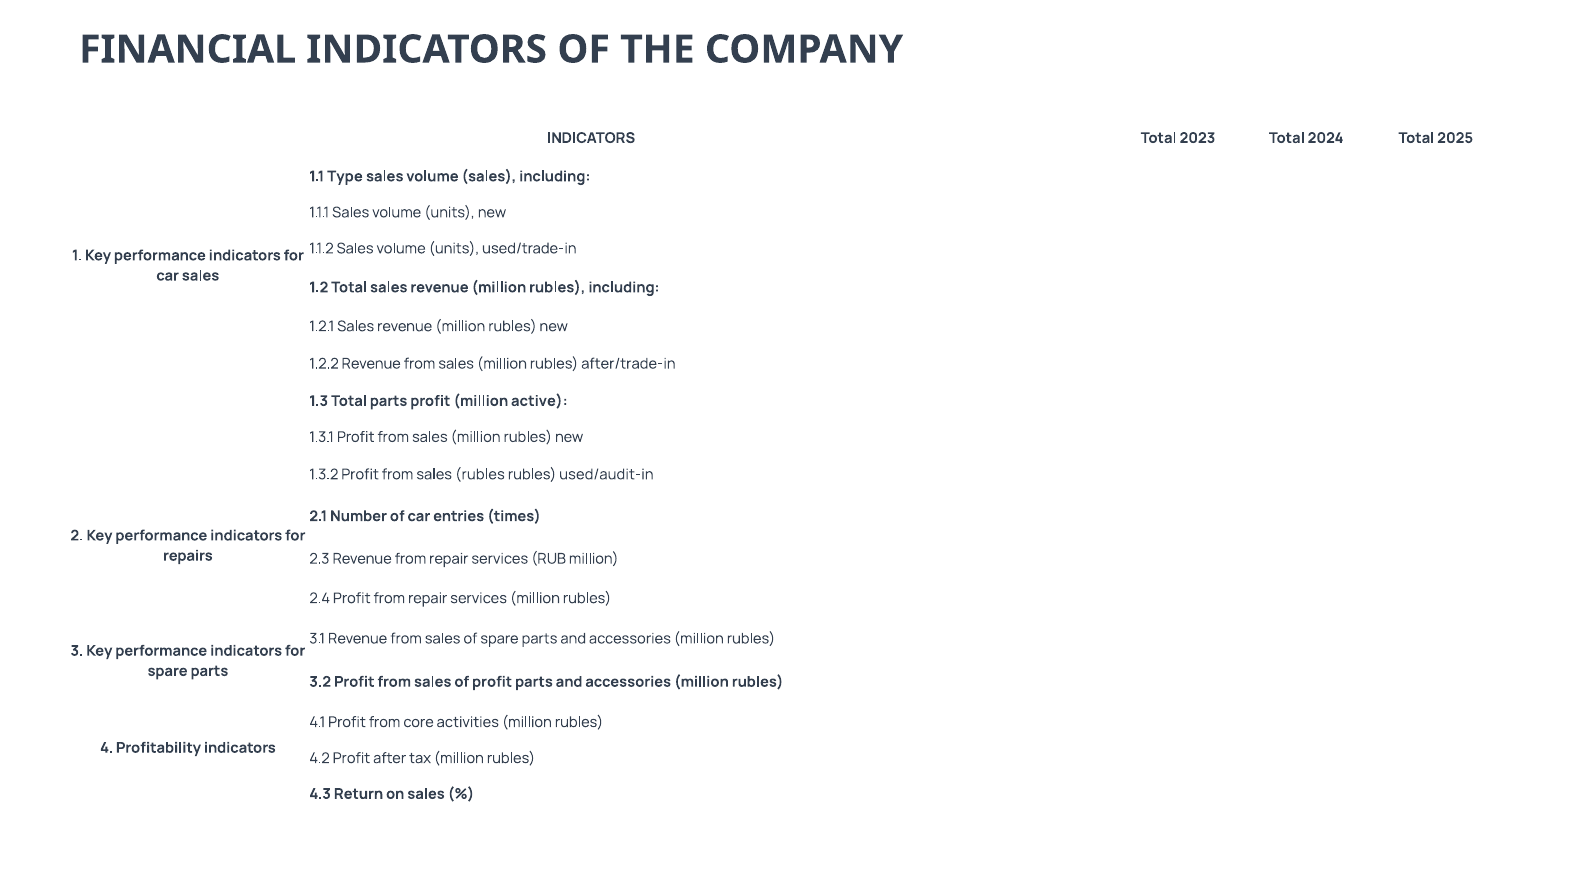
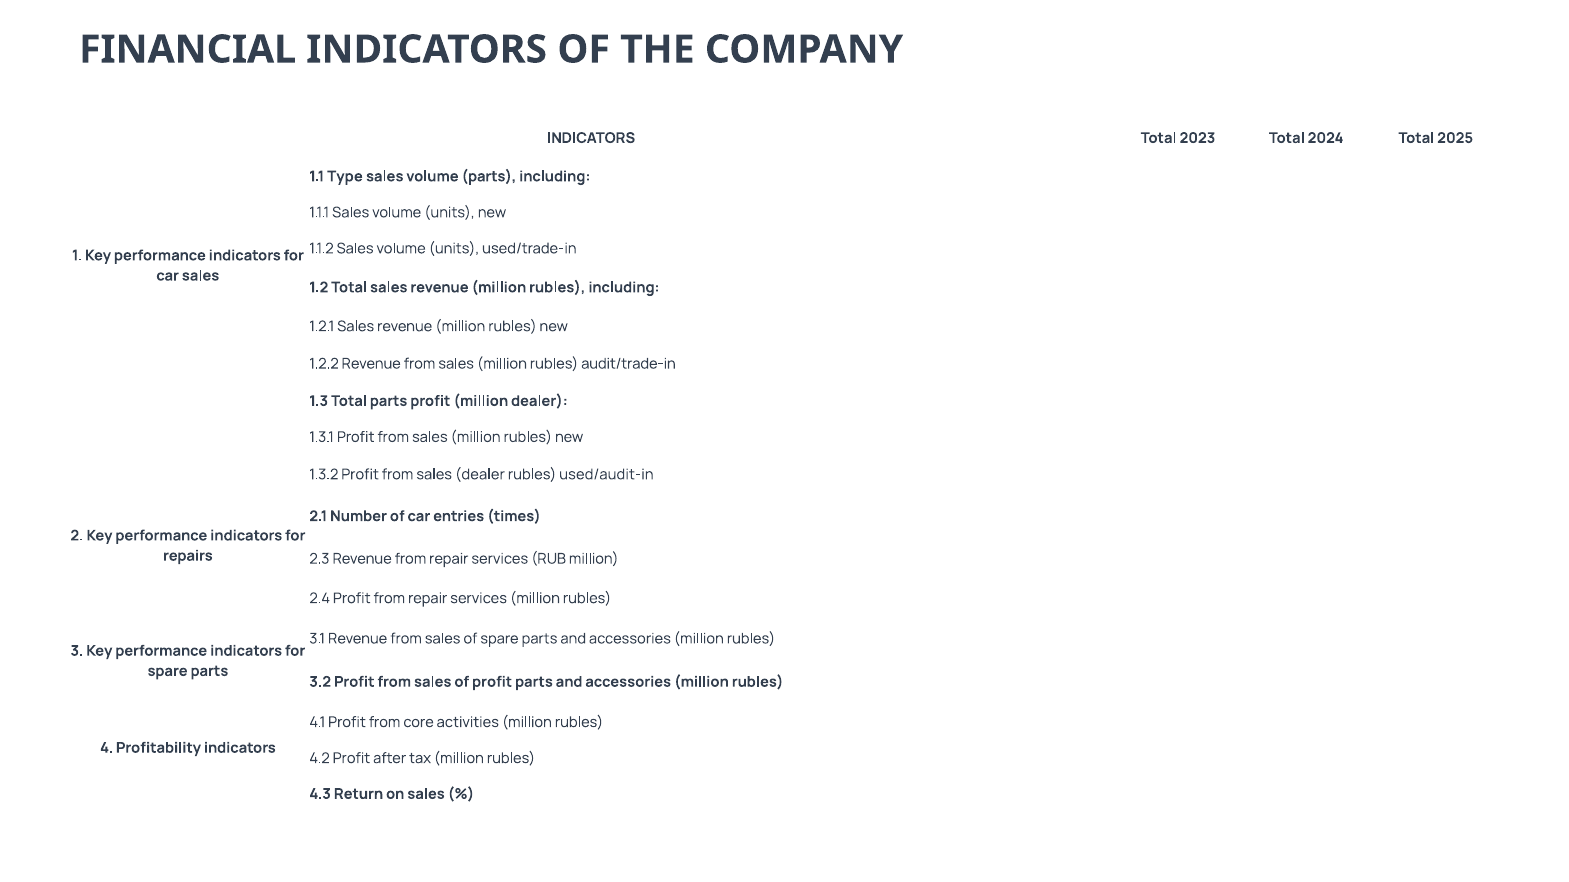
volume sales: sales -> parts (489, 177)
after/trade-in: after/trade-in -> audit/trade-in (628, 364)
million active: active -> dealer (539, 401)
sales rubles: rubles -> dealer (480, 475)
